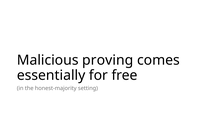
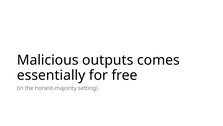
proving: proving -> outputs (108, 60)
